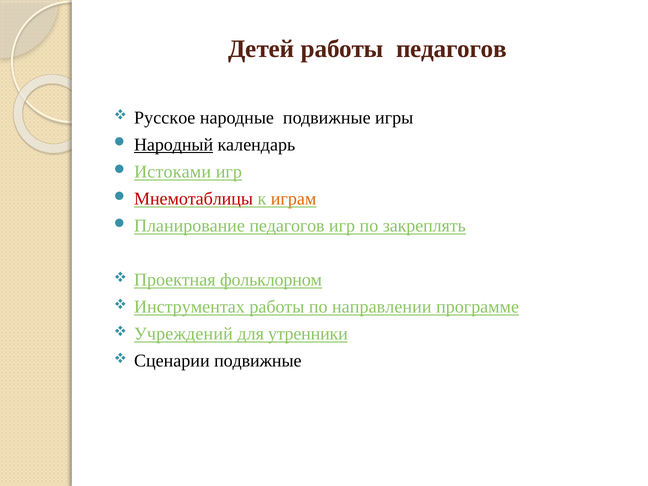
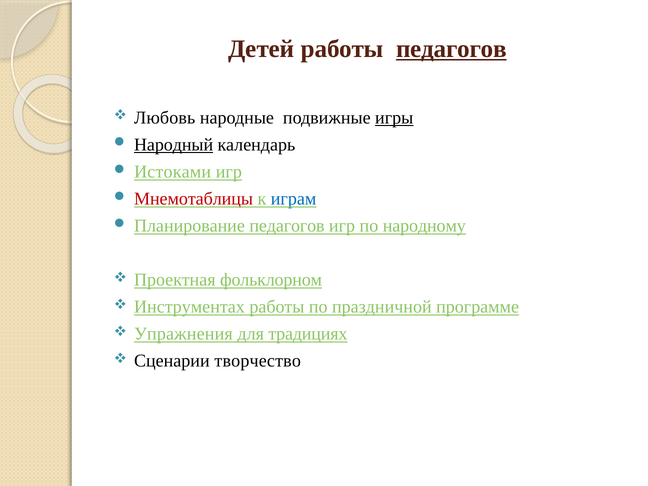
педагогов underline: none -> present (452, 49)
Русское: Русское -> Любовь (165, 118)
игры underline: none -> present (394, 118)
играм colour: orange -> blue (294, 199)
закреплять: закреплять -> народному (424, 226)
направлении: направлении -> праздничной (382, 307)
Учреждений: Учреждений -> Упражнения (183, 334)
утренники: утренники -> традициях (308, 334)
Сценарии подвижные: подвижные -> творчество (258, 361)
